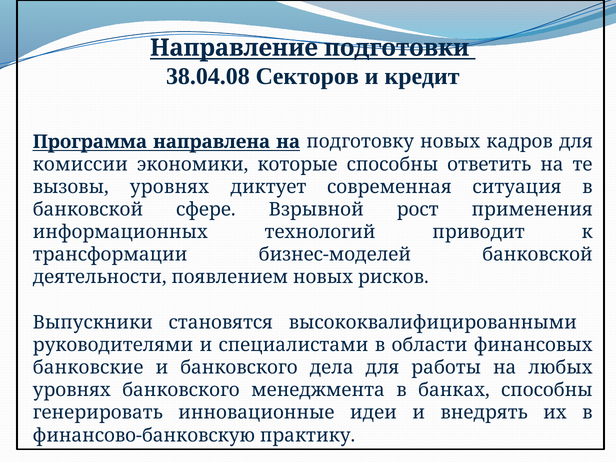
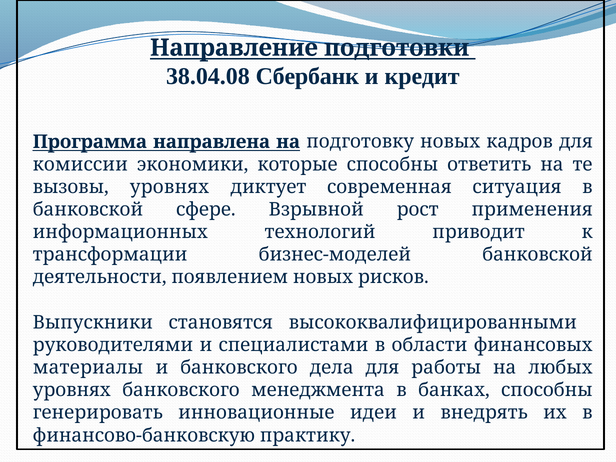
Секторов: Секторов -> Сбербанк (307, 77)
банковские: банковские -> материалы (88, 368)
